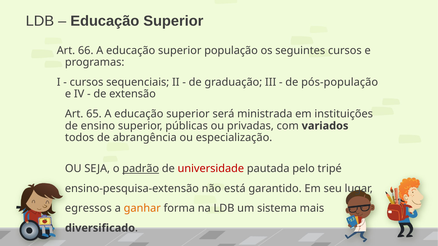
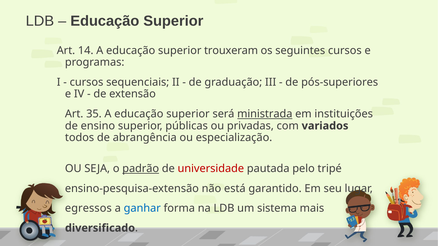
66: 66 -> 14 (86, 50)
população: população -> trouxeram (231, 50)
pós-população: pós-população -> pós-superiores (340, 82)
65: 65 -> 35 (94, 114)
ministrada underline: none -> present (265, 114)
ganhar colour: orange -> blue (142, 209)
